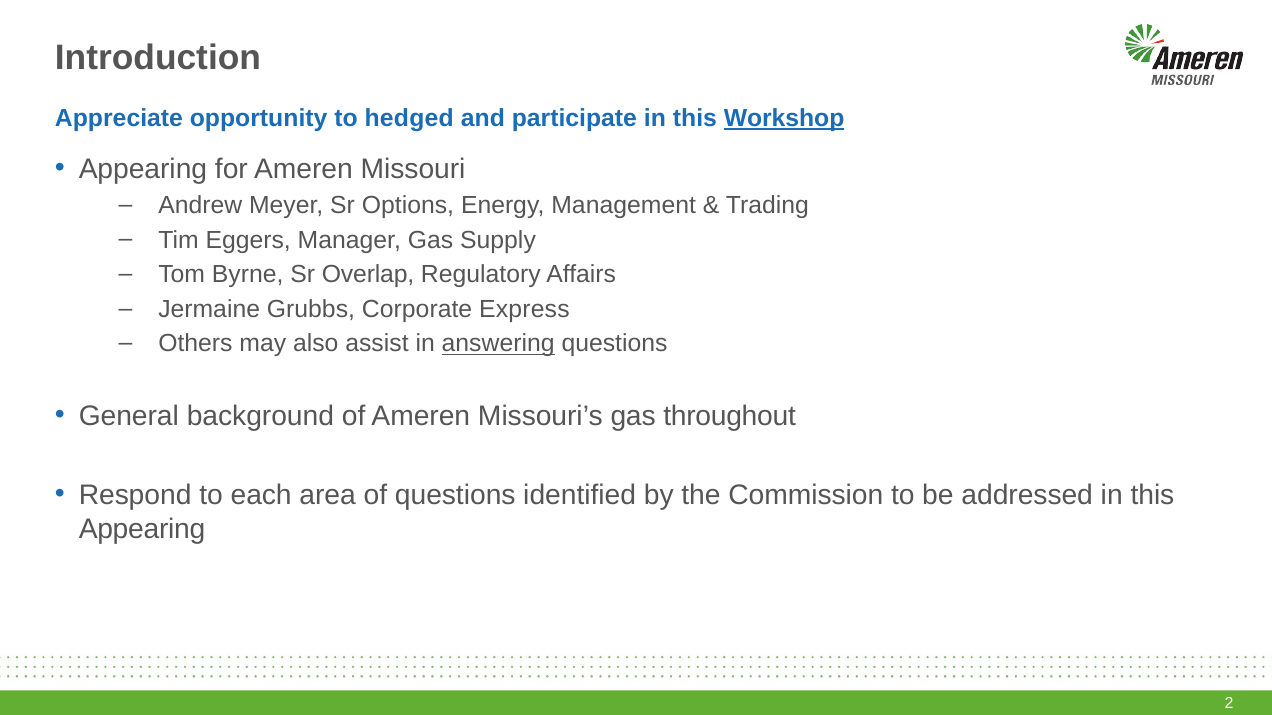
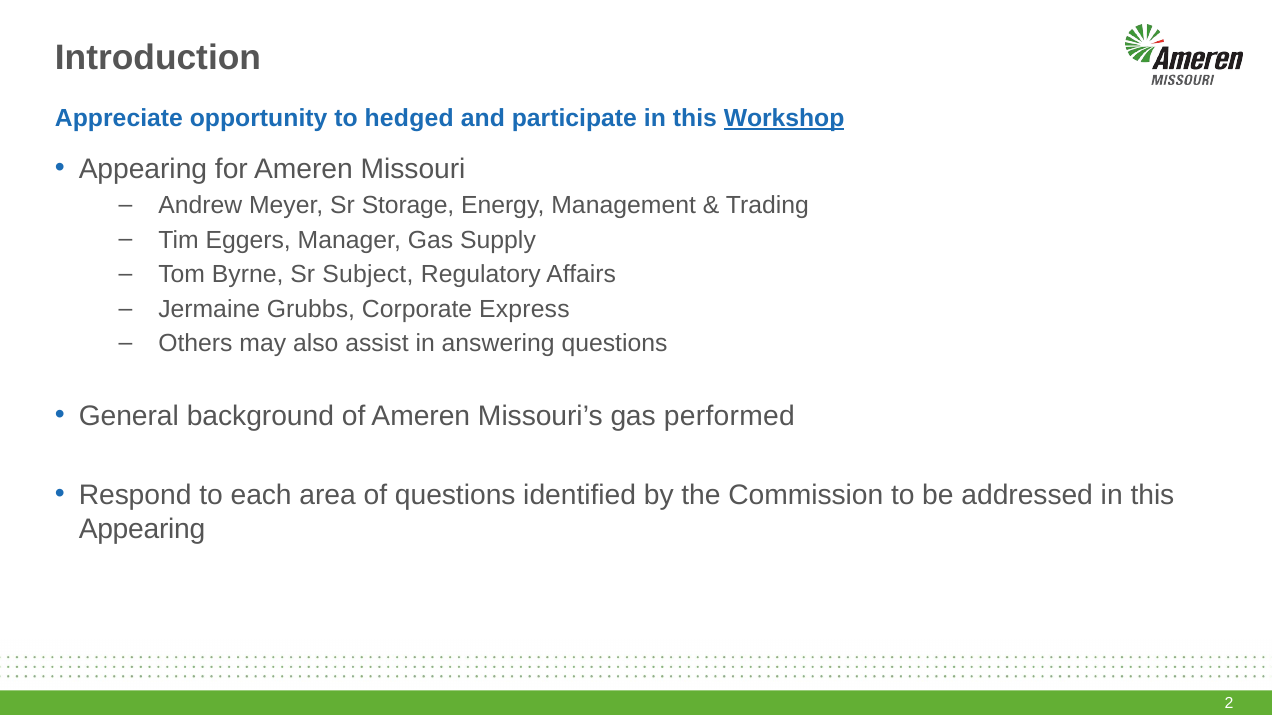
Options: Options -> Storage (408, 205)
Overlap: Overlap -> Subject (368, 275)
answering underline: present -> none (498, 344)
throughout: throughout -> performed (729, 416)
